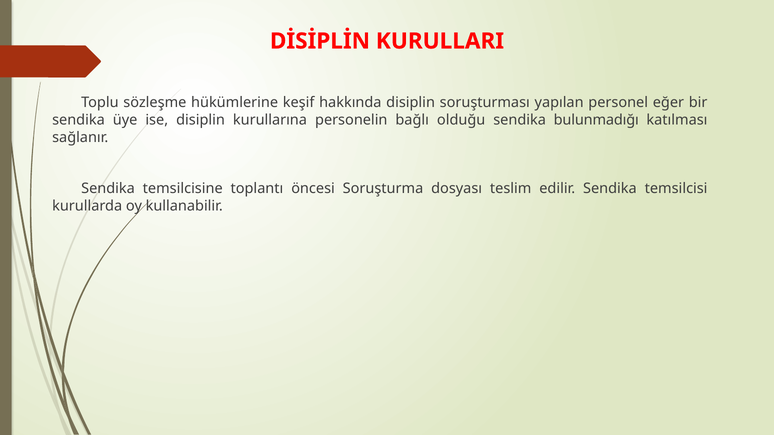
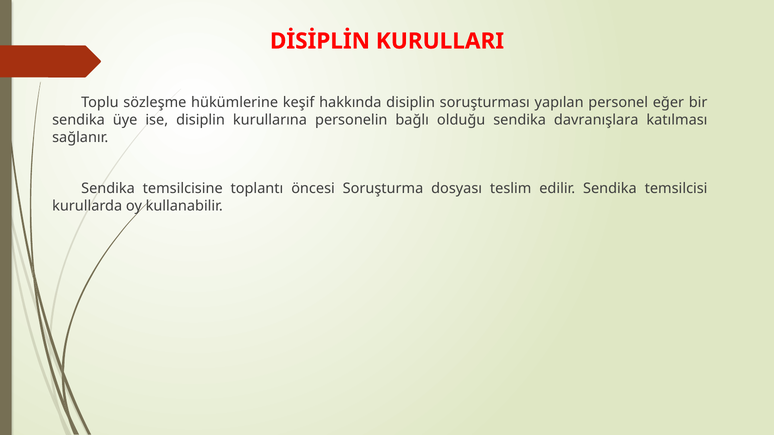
bulunmadığı: bulunmadığı -> davranışlara (596, 120)
